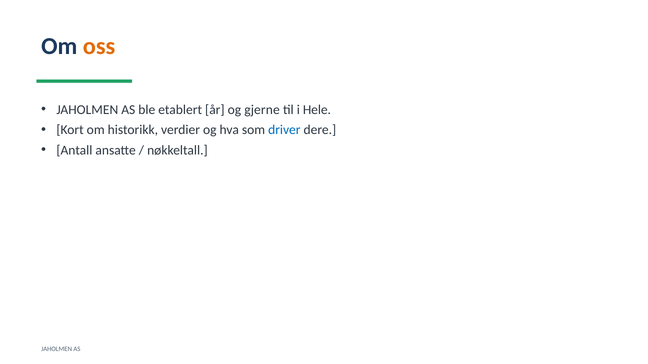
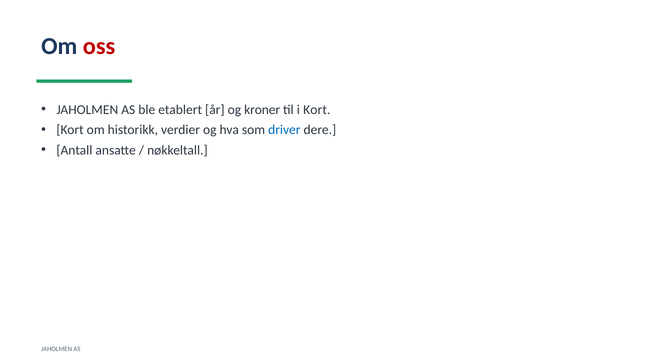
oss colour: orange -> red (99, 46)
gjerne: gjerne -> kroner (262, 110)
i Hele: Hele -> Kort (317, 110)
